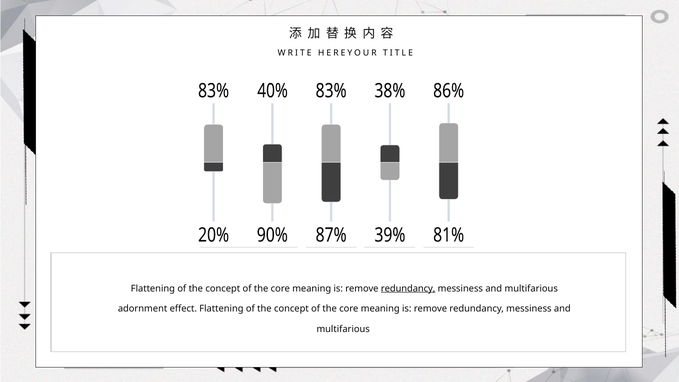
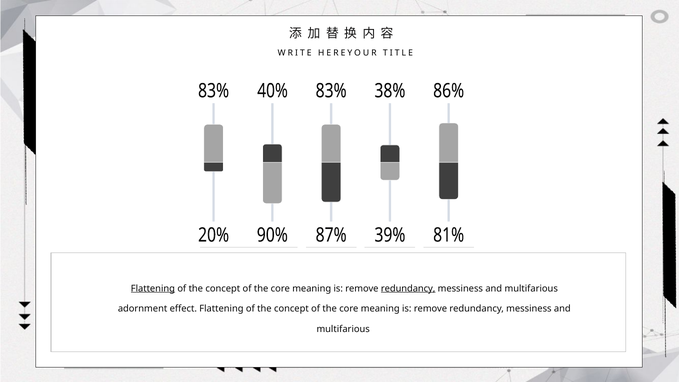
Flattening underline: none -> present (153, 288)
